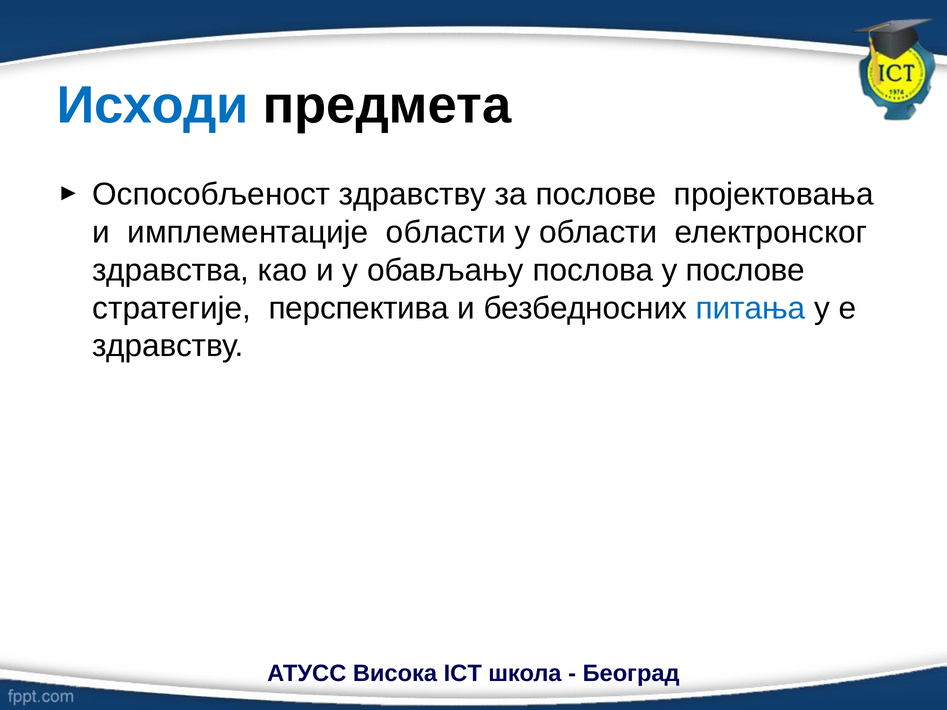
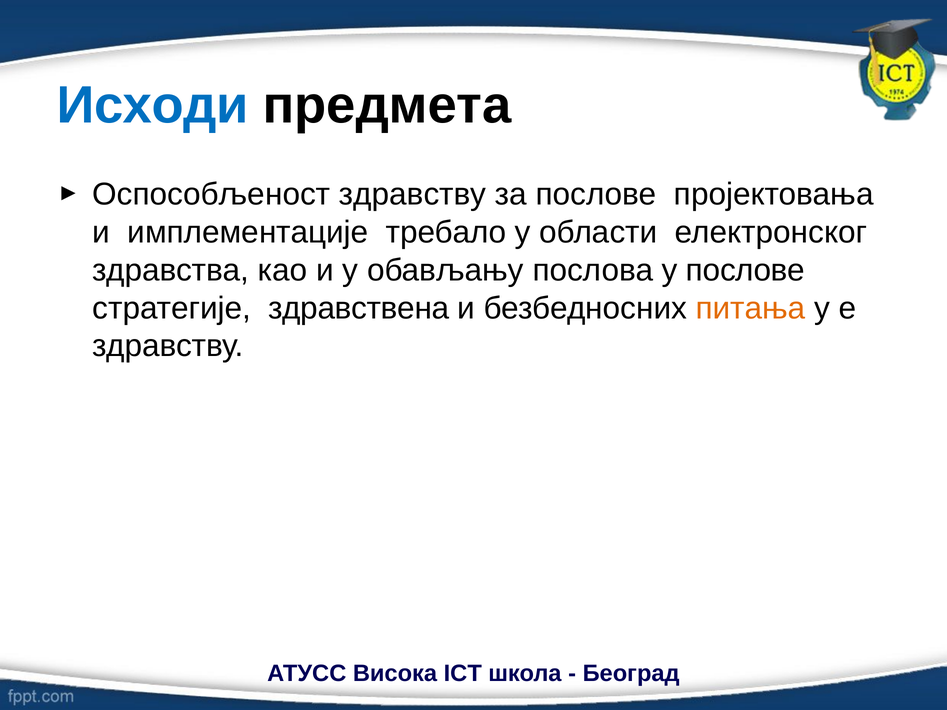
имплементације области: области -> требало (446, 232)
перспектива: перспектива -> здравствена (359, 308)
питања colour: blue -> orange (751, 308)
